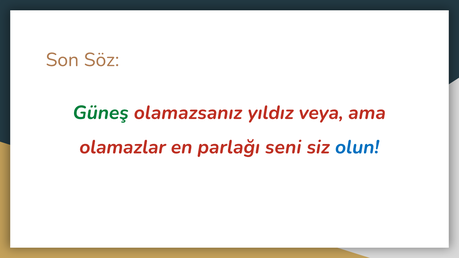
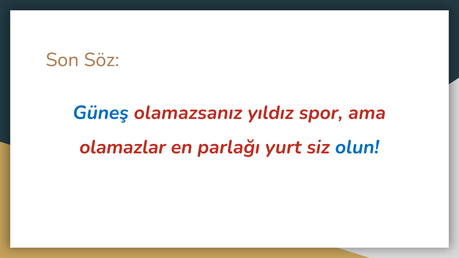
Güneş colour: green -> blue (101, 113)
veya: veya -> spor (321, 113)
seni: seni -> yurt (283, 147)
